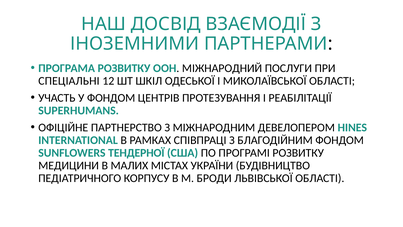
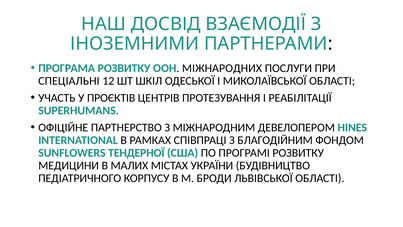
МІЖНАРОДНИЙ: МІЖНАРОДНИЙ -> МІЖНАРОДНИХ (222, 68)
У ФОНДОМ: ФОНДОМ -> ПРОЄКТІВ (111, 98)
